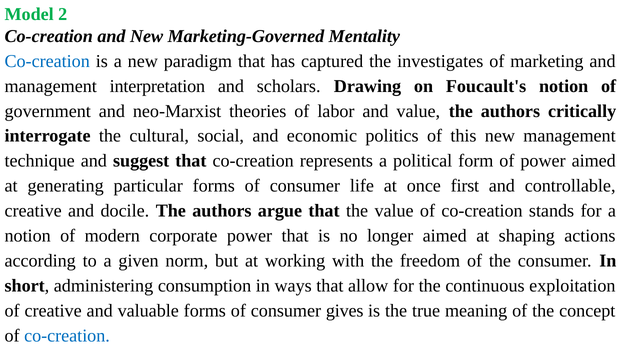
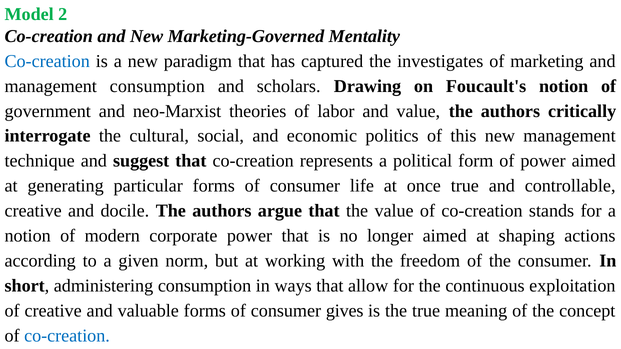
management interpretation: interpretation -> consumption (157, 86)
once first: first -> true (465, 186)
